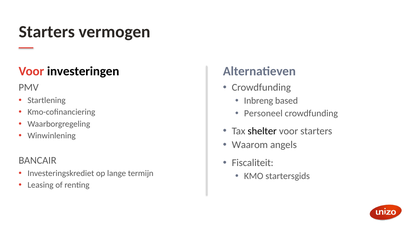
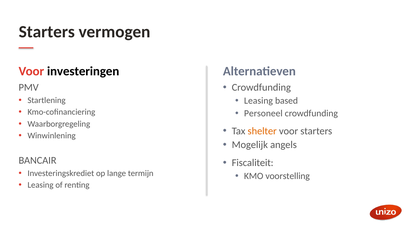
Inbreng: Inbreng -> Leasing (258, 101)
shelter colour: black -> orange (262, 131)
Waarom: Waarom -> Mogelijk (250, 145)
startersgids: startersgids -> voorstelling (288, 176)
